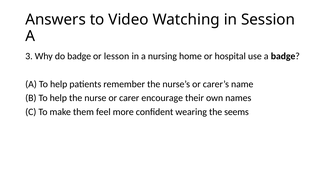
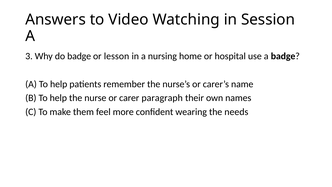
encourage: encourage -> paragraph (162, 98)
seems: seems -> needs (236, 112)
